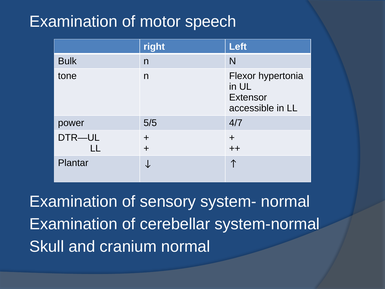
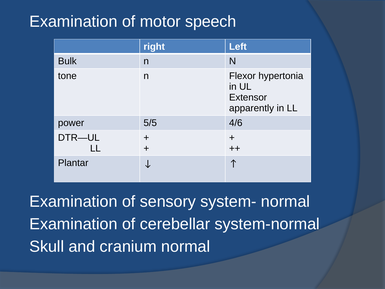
accessible: accessible -> apparently (252, 108)
4/7: 4/7 -> 4/6 (236, 123)
